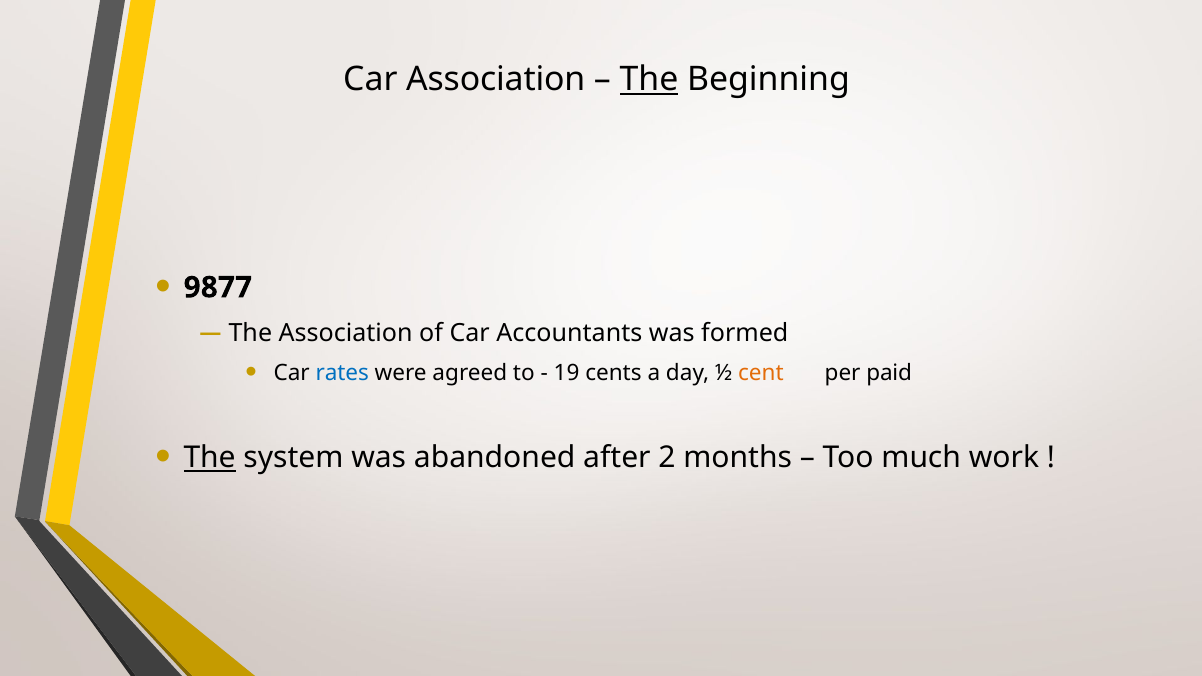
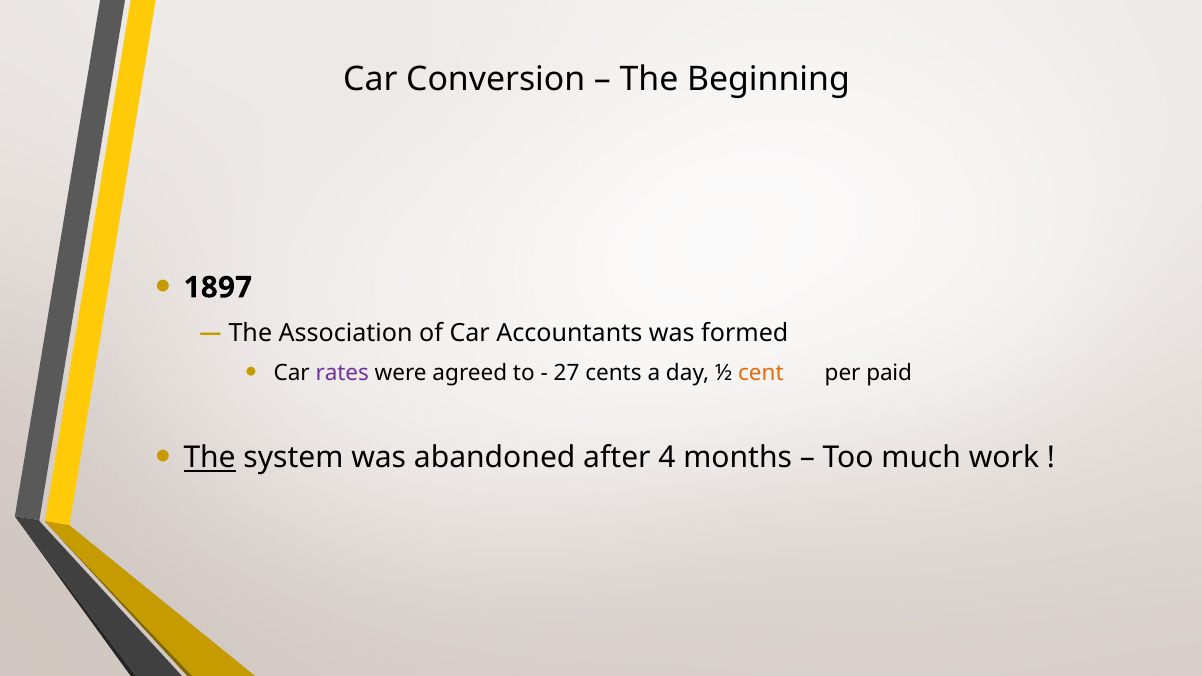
Car Association: Association -> Conversion (496, 80)
The underline: present -> none (649, 80)
9877: 9877 -> 1897 (218, 288)
rates colour: blue -> purple (342, 373)
19: 19 -> 27 (567, 373)
2: 2 -> 4 (667, 458)
